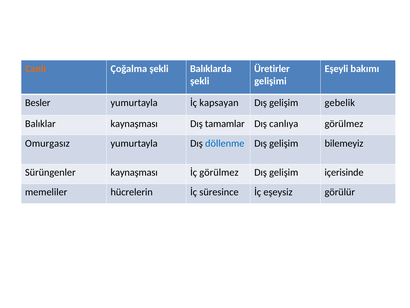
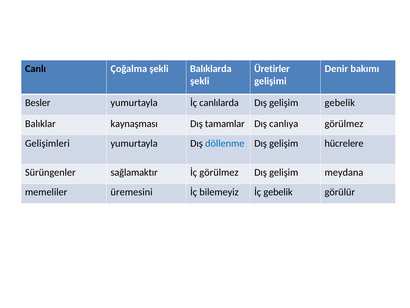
Canlı colour: orange -> black (36, 69)
Eşeyli: Eşeyli -> Denir (336, 69)
kapsayan: kapsayan -> canlılarda (219, 103)
Omurgasız: Omurgasız -> Gelişimleri (47, 143)
bilemeyiz: bilemeyiz -> hücrelere (344, 143)
Sürüngenler kaynaşması: kaynaşması -> sağlamaktır (134, 172)
içerisinde: içerisinde -> meydana (344, 172)
hücrelerin: hücrelerin -> üremesini (132, 192)
süresince: süresince -> bilemeyiz (219, 192)
İç eşeysiz: eşeysiz -> gebelik (278, 192)
